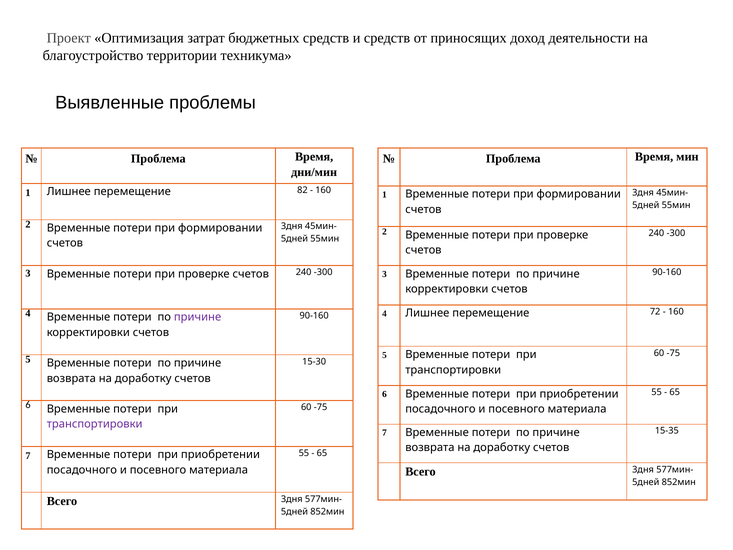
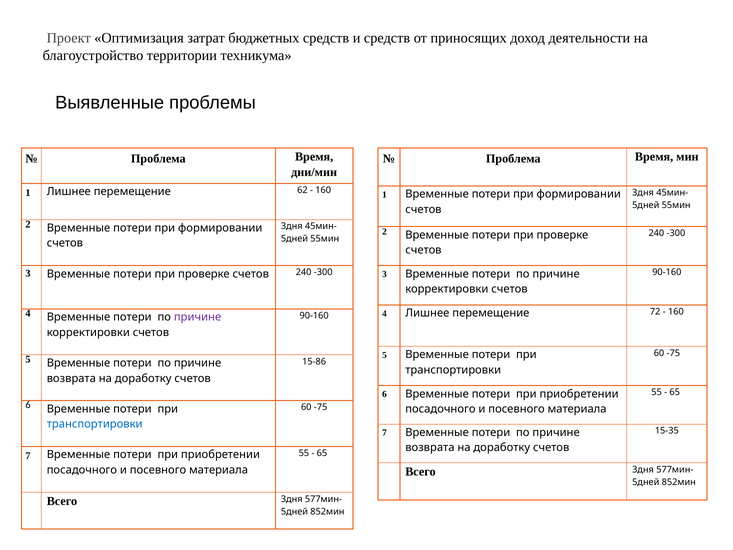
82: 82 -> 62 (302, 190)
15-30: 15-30 -> 15-86 (314, 361)
транспортировки colour: purple -> blue (95, 424)
